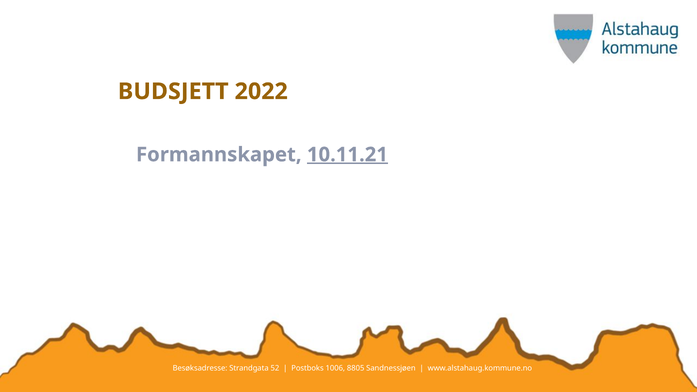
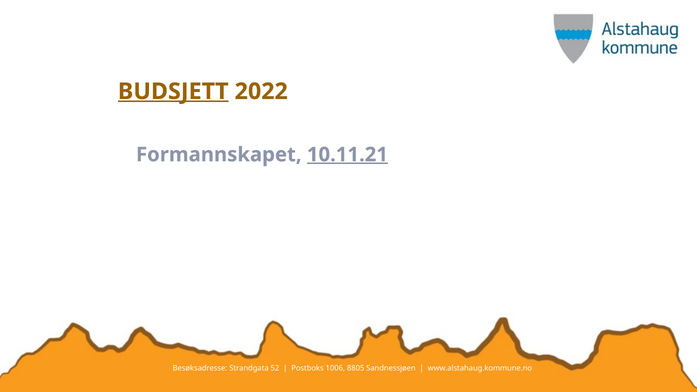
BUDSJETT underline: none -> present (173, 91)
